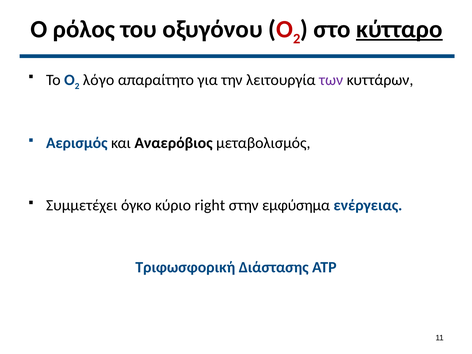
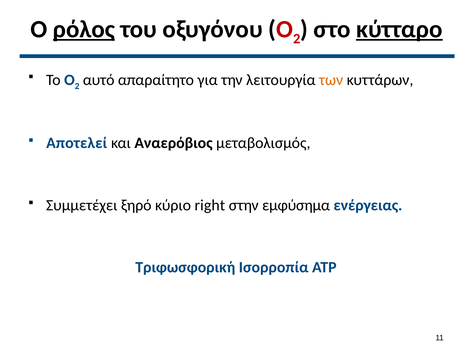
ρόλος underline: none -> present (84, 29)
λόγο: λόγο -> αυτό (99, 80)
των colour: purple -> orange (331, 80)
Αερισμός: Αερισμός -> Αποτελεί (77, 143)
όγκο: όγκο -> ξηρό (136, 205)
Διάστασης: Διάστασης -> Ισορροπία (274, 267)
